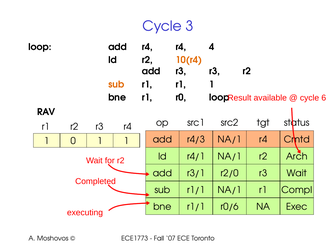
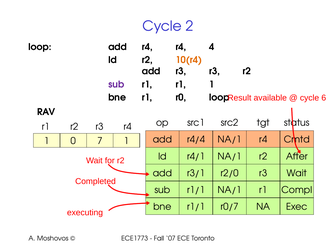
3: 3 -> 2 (190, 26)
sub colour: orange -> purple (116, 84)
r4/3: r4/3 -> r4/4 (196, 140)
0 1: 1 -> 7 (100, 141)
Arch: Arch -> After (297, 156)
r0/6: r0/6 -> r0/7 (230, 207)
